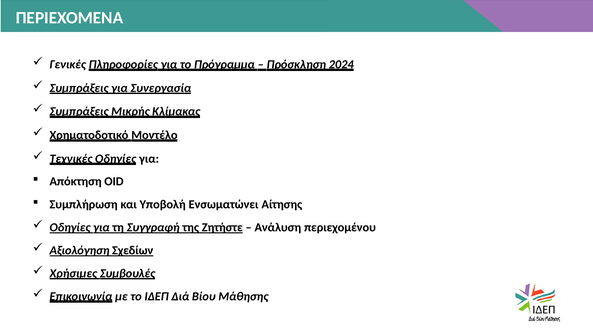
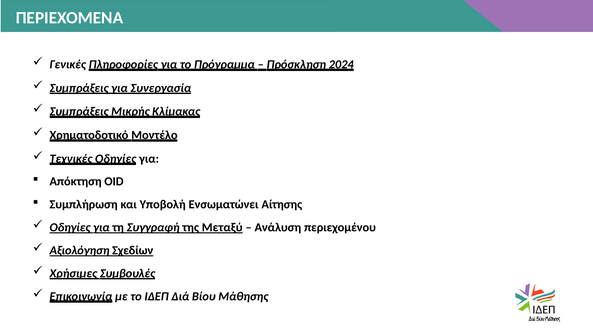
Ζητήστε: Ζητήστε -> Μεταξύ (222, 228)
